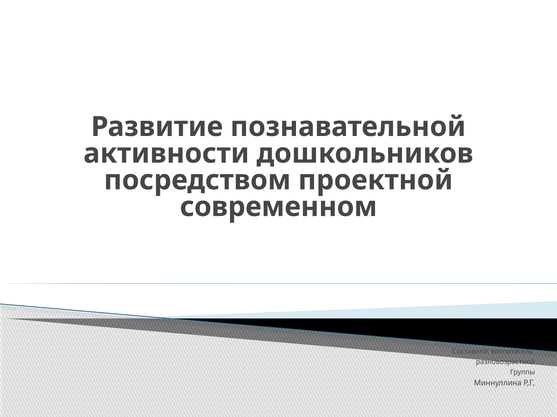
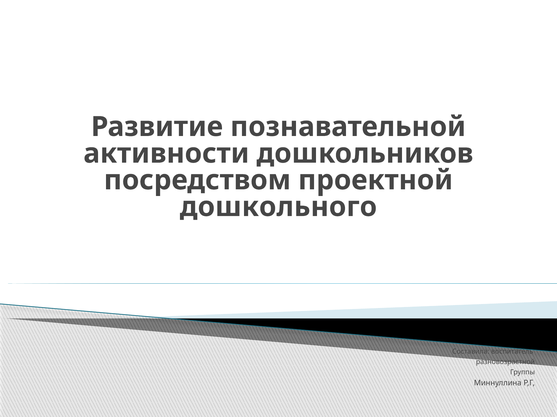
современном: современном -> дошкольного (278, 207)
